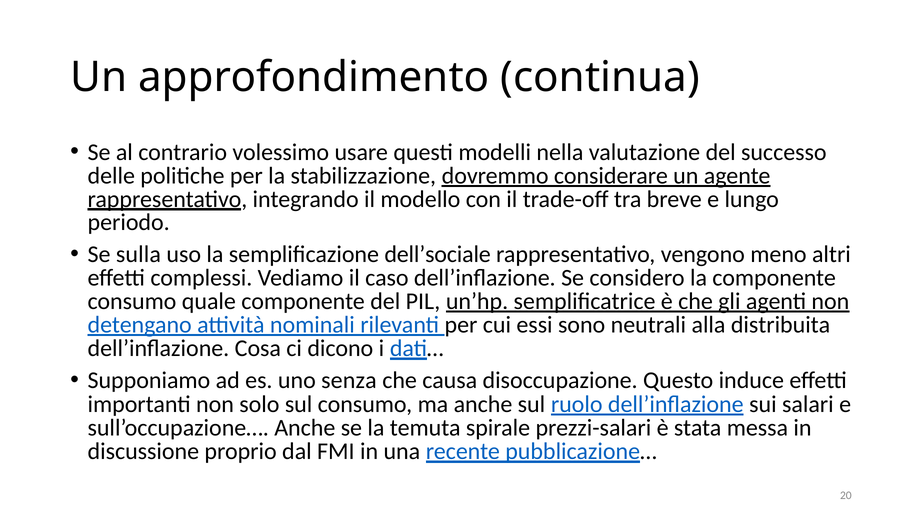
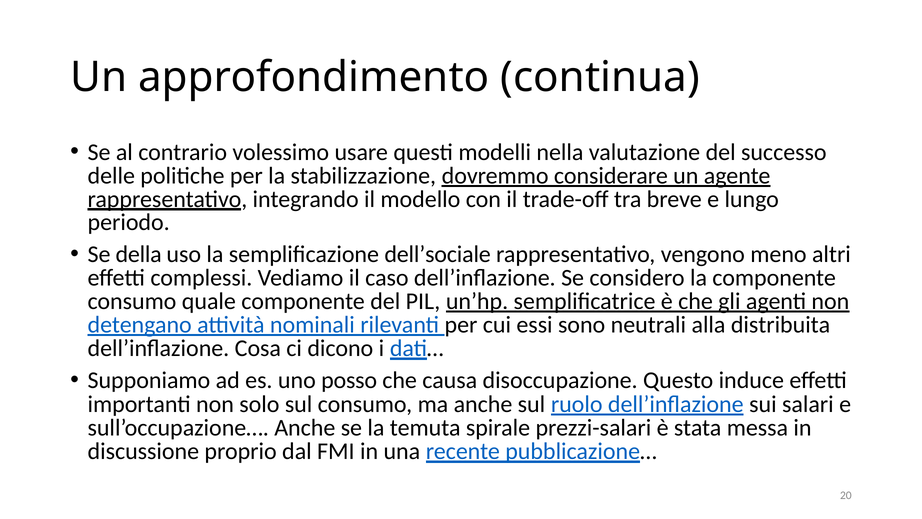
sulla: sulla -> della (139, 254)
senza: senza -> posso (349, 380)
